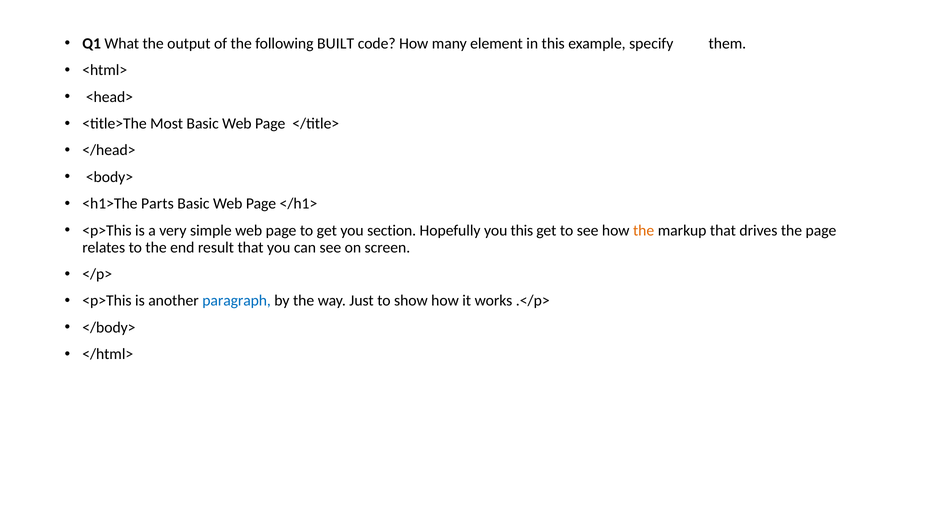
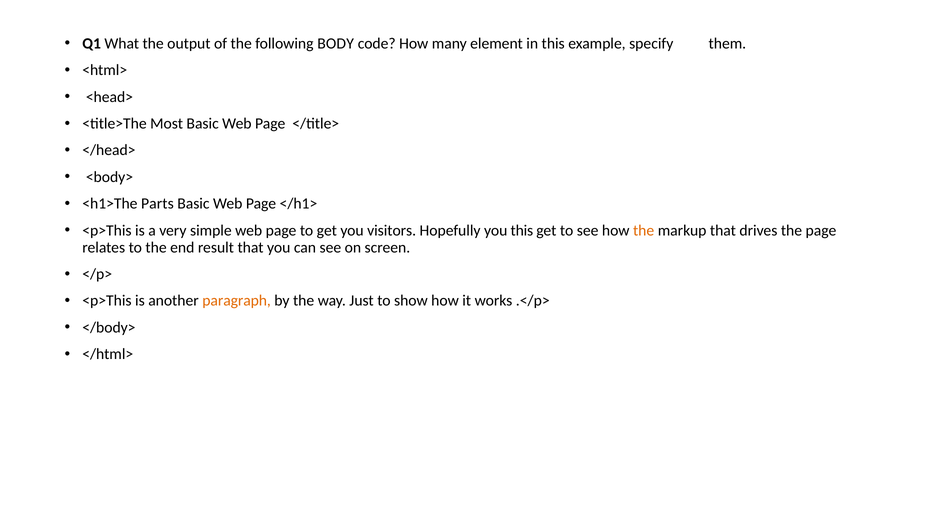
BUILT: BUILT -> BODY (336, 43)
section: section -> visitors (392, 230)
paragraph colour: blue -> orange (237, 301)
